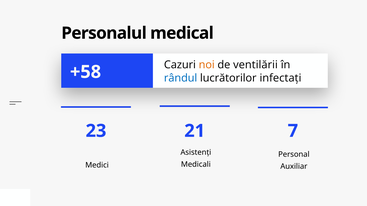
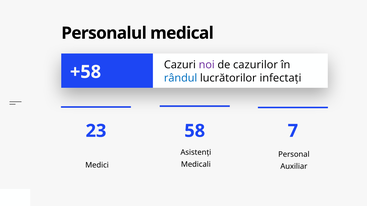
noi colour: orange -> purple (207, 65)
ventilării: ventilării -> cazurilor (256, 65)
21: 21 -> 58 (195, 131)
